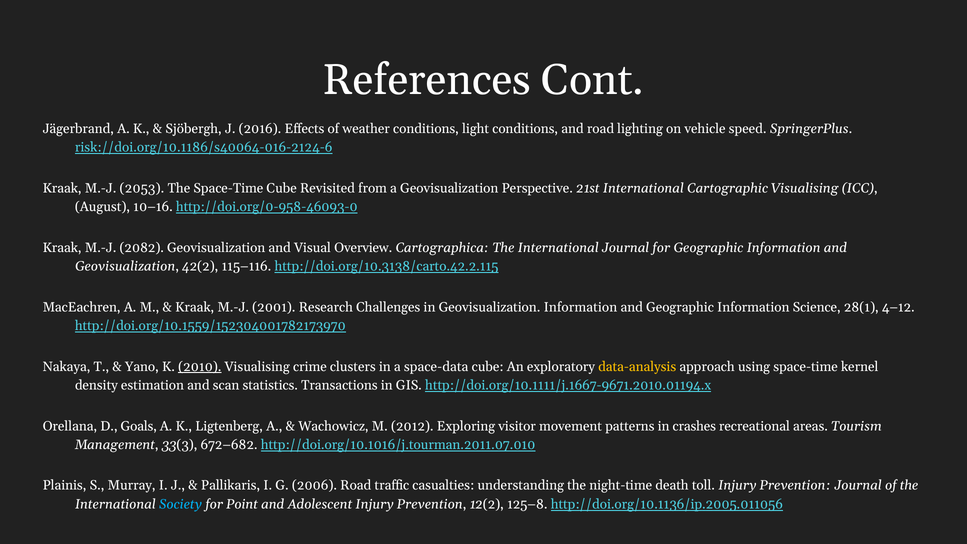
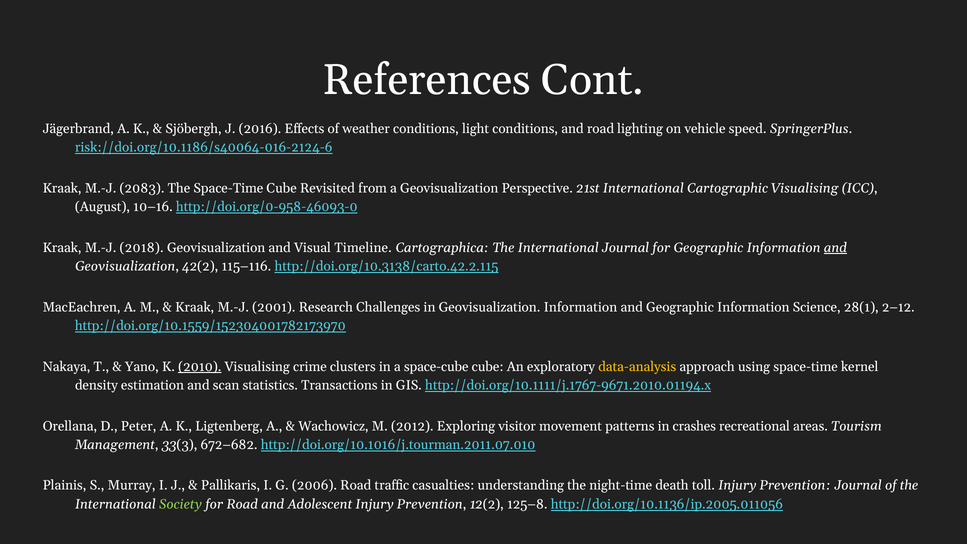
2053: 2053 -> 2083 (142, 188)
2082: 2082 -> 2018 (142, 248)
Overview: Overview -> Timeline (363, 248)
and underline: none -> present (835, 248)
4–12: 4–12 -> 2–12 (898, 307)
space-data: space-data -> space-cube (436, 367)
http://doi.org/10.1111/j.1667-9671.2010.01194.x: http://doi.org/10.1111/j.1667-9671.2010.01194.x -> http://doi.org/10.1111/j.1767-9671.2010.01194.x (568, 385)
Goals: Goals -> Peter (139, 426)
Society colour: light blue -> light green (181, 504)
for Point: Point -> Road (242, 504)
